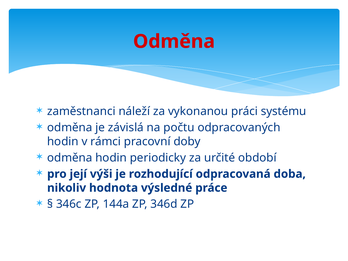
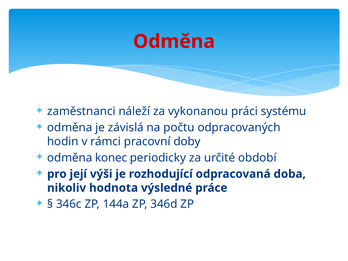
odměna hodin: hodin -> konec (111, 158)
